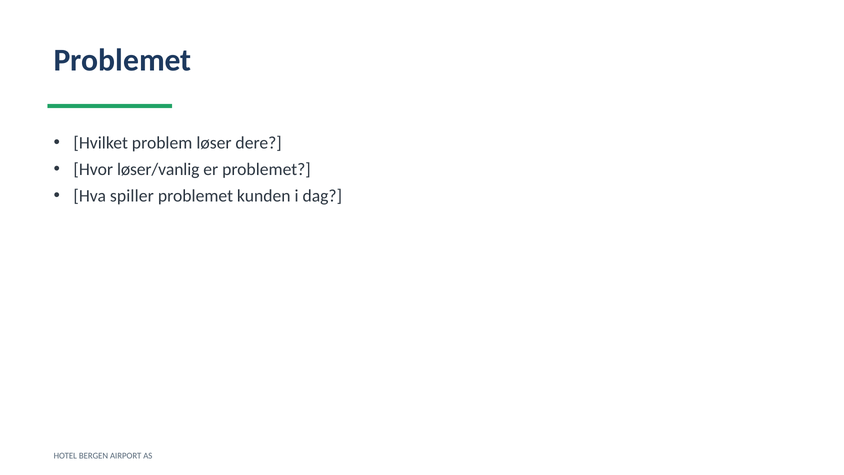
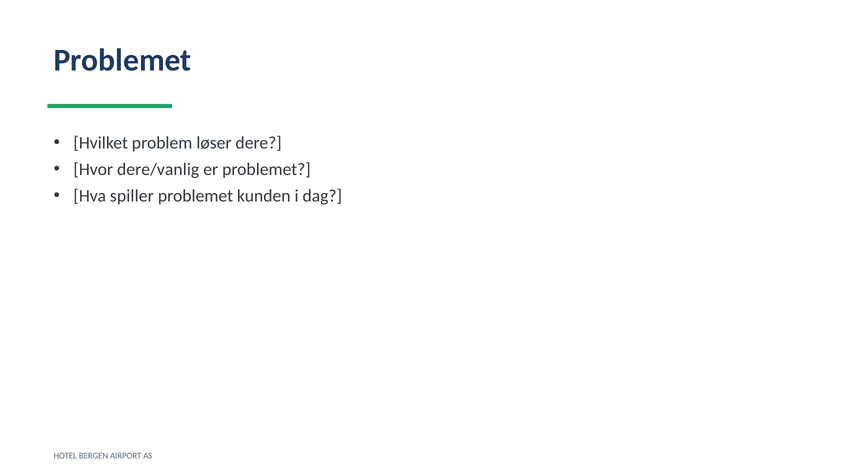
løser/vanlig: løser/vanlig -> dere/vanlig (158, 169)
